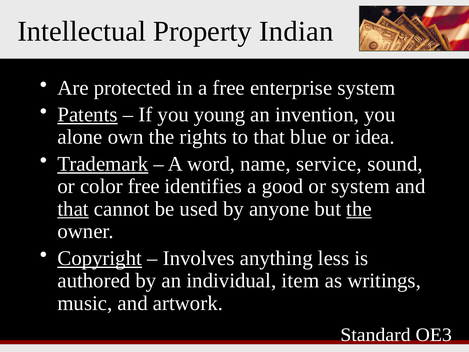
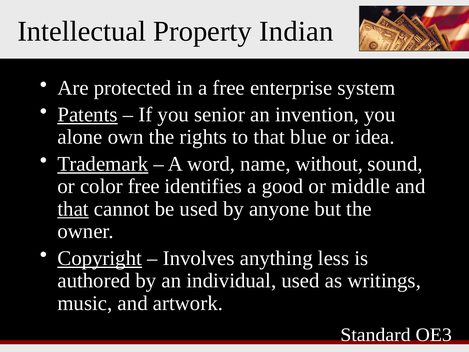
young: young -> senior (220, 114)
service: service -> without (329, 164)
or system: system -> middle (361, 186)
the underline: present -> none (359, 209)
individual item: item -> used (301, 280)
